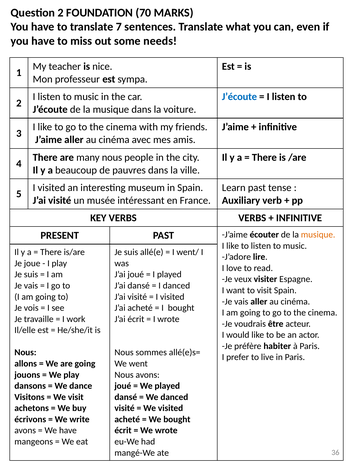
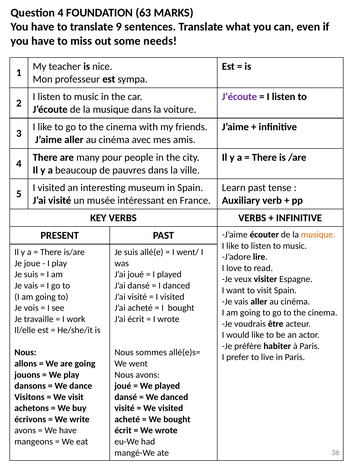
Question 2: 2 -> 4 (61, 13)
70: 70 -> 63 (143, 13)
7: 7 -> 9 (119, 27)
J’écoute colour: blue -> purple (239, 97)
many nous: nous -> pour (112, 157)
